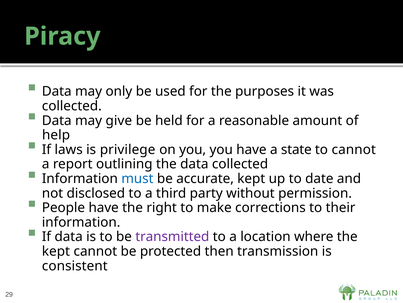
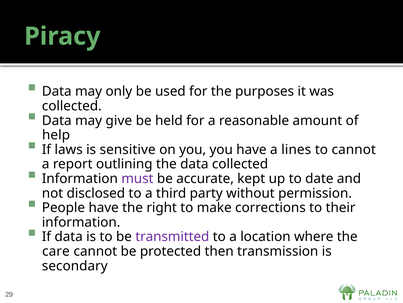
privilege: privilege -> sensitive (128, 149)
state: state -> lines (296, 149)
must colour: blue -> purple (137, 178)
kept: kept -> care (56, 251)
consistent: consistent -> secondary (75, 265)
